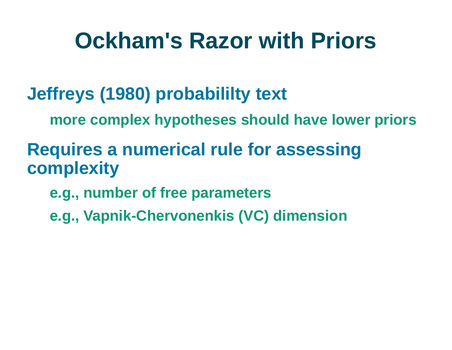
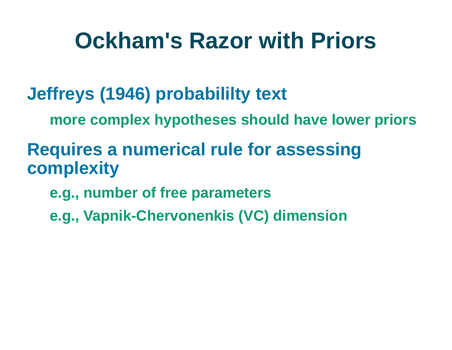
1980: 1980 -> 1946 (125, 94)
